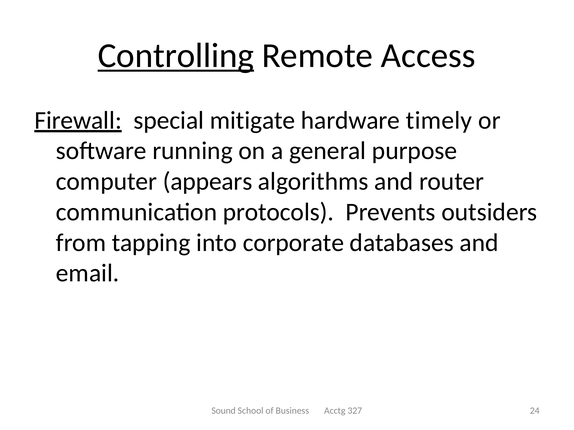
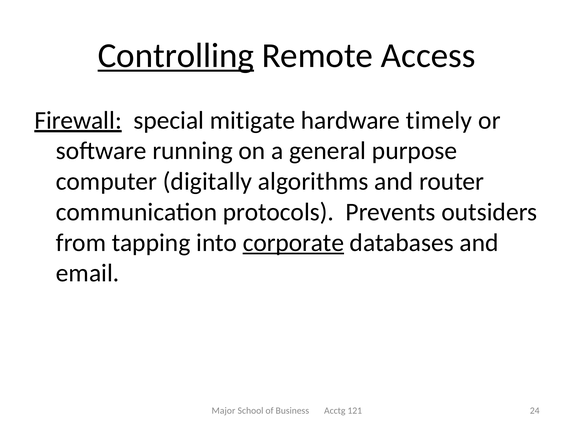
appears: appears -> digitally (207, 182)
corporate underline: none -> present (293, 243)
Sound: Sound -> Major (223, 411)
327: 327 -> 121 (355, 411)
